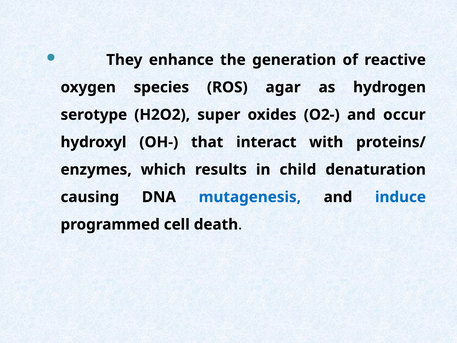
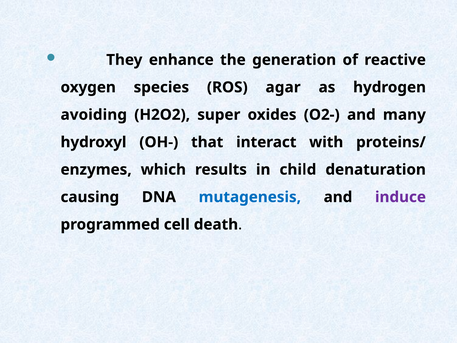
serotype: serotype -> avoiding (94, 115)
occur: occur -> many (404, 115)
induce colour: blue -> purple (400, 197)
